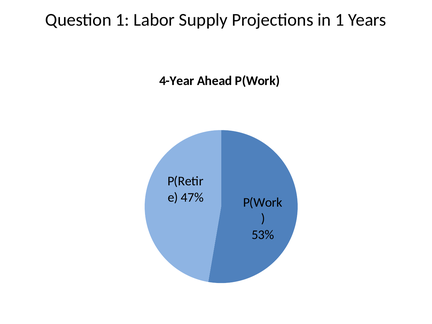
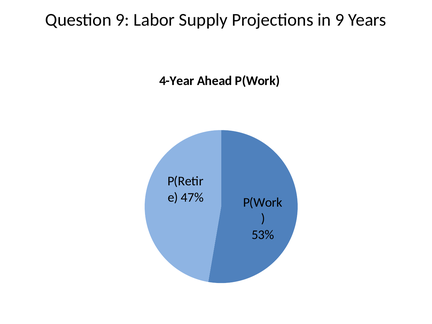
Question 1: 1 -> 9 (122, 20)
in 1: 1 -> 9 (340, 20)
